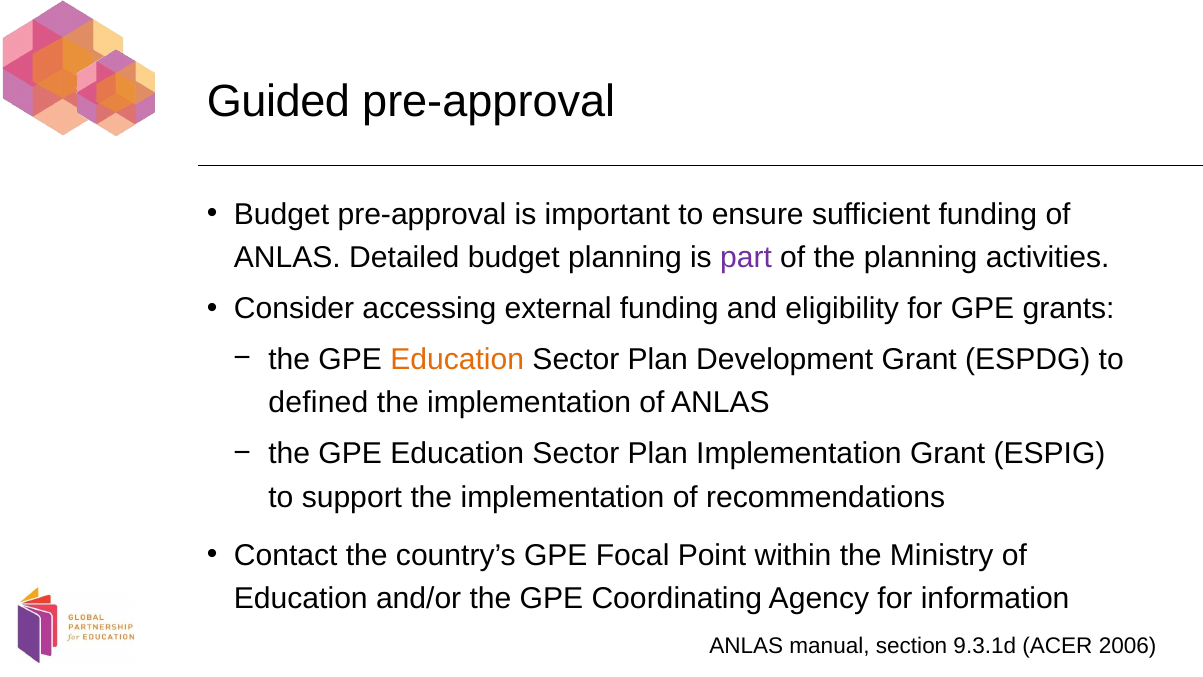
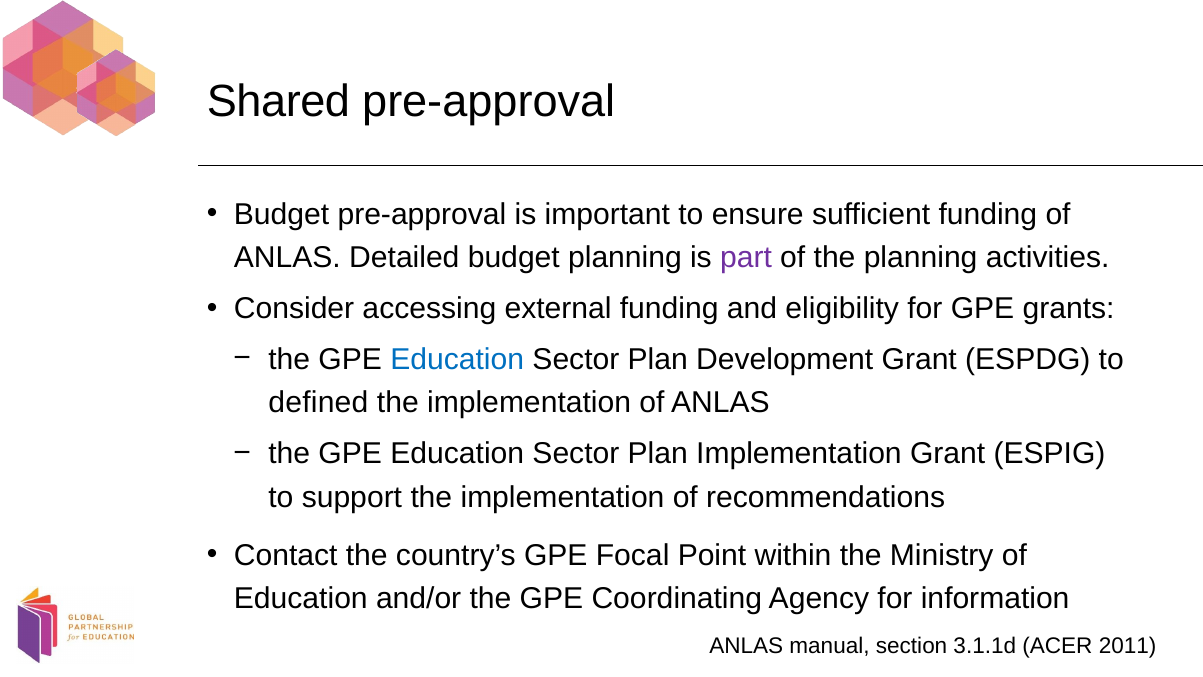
Guided: Guided -> Shared (278, 101)
Education colour: orange -> blue (457, 359)
9.3.1d: 9.3.1d -> 3.1.1d (985, 646)
2006: 2006 -> 2011 (1128, 646)
